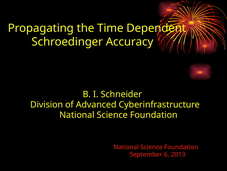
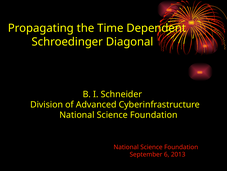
Accuracy: Accuracy -> Diagonal (130, 42)
